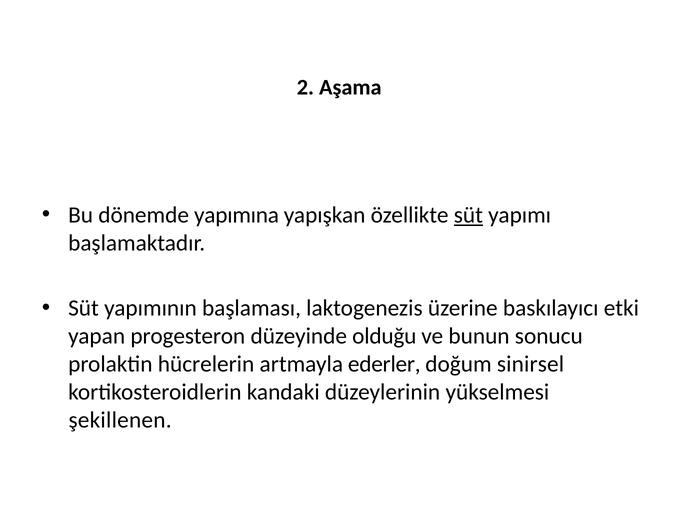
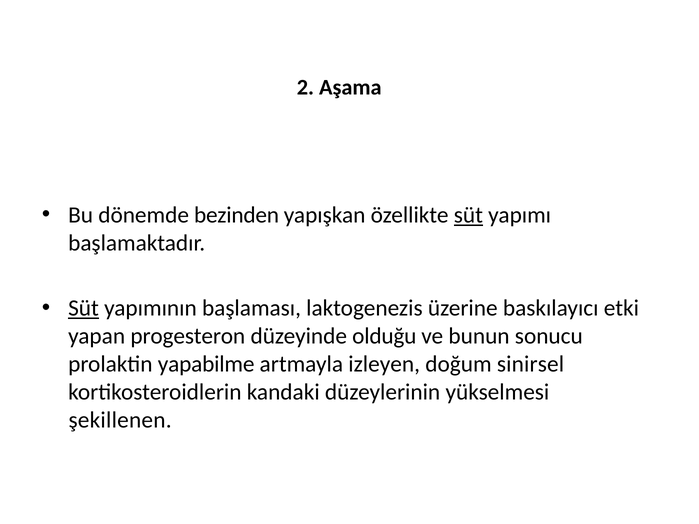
yapımına: yapımına -> bezinden (237, 215)
Süt underline: none -> present (83, 308)
hücrelerin: hücrelerin -> yapabilme (206, 364)
ederler: ederler -> izleyen (384, 364)
